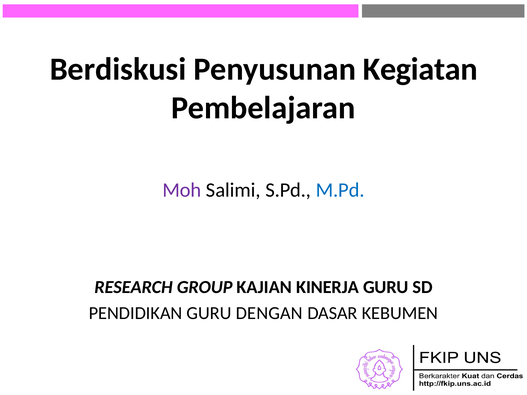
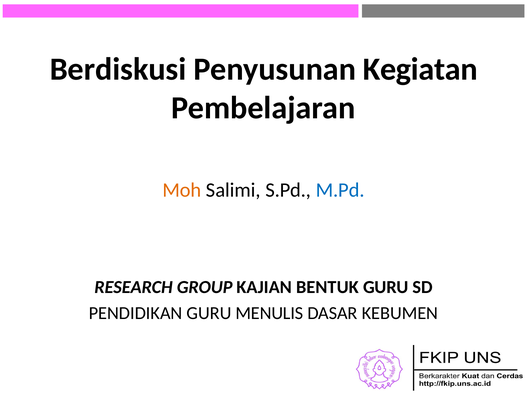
Moh colour: purple -> orange (182, 190)
KINERJA: KINERJA -> BENTUK (327, 287)
DENGAN: DENGAN -> MENULIS (269, 313)
